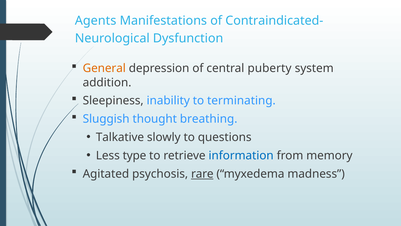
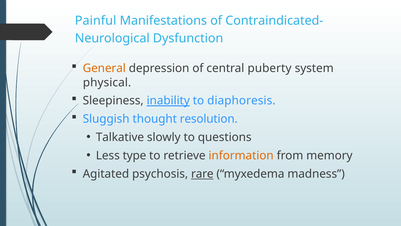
Agents: Agents -> Painful (96, 21)
addition: addition -> physical (107, 82)
inability underline: none -> present (168, 101)
terminating: terminating -> diaphoresis (241, 101)
breathing: breathing -> resolution (209, 119)
information colour: blue -> orange (241, 155)
